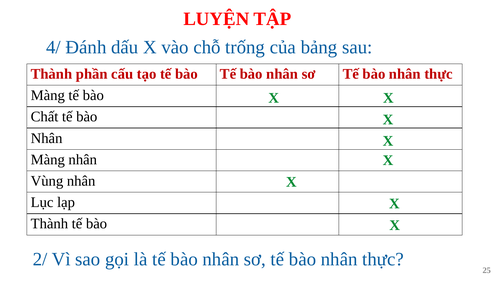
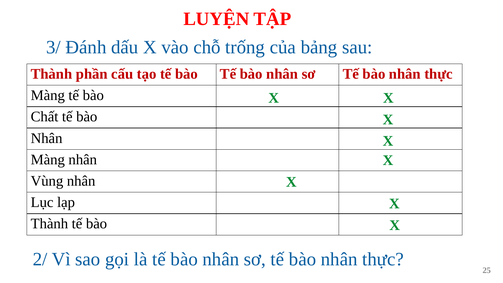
4/: 4/ -> 3/ (54, 47)
